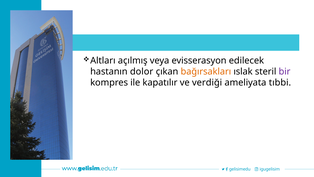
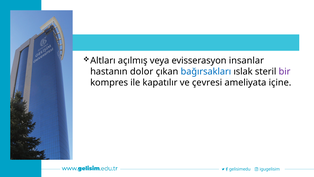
edilecek: edilecek -> insanlar (246, 60)
bağırsakları colour: orange -> blue (206, 71)
verdiği: verdiği -> çevresi (207, 82)
tıbbi: tıbbi -> içine (280, 82)
